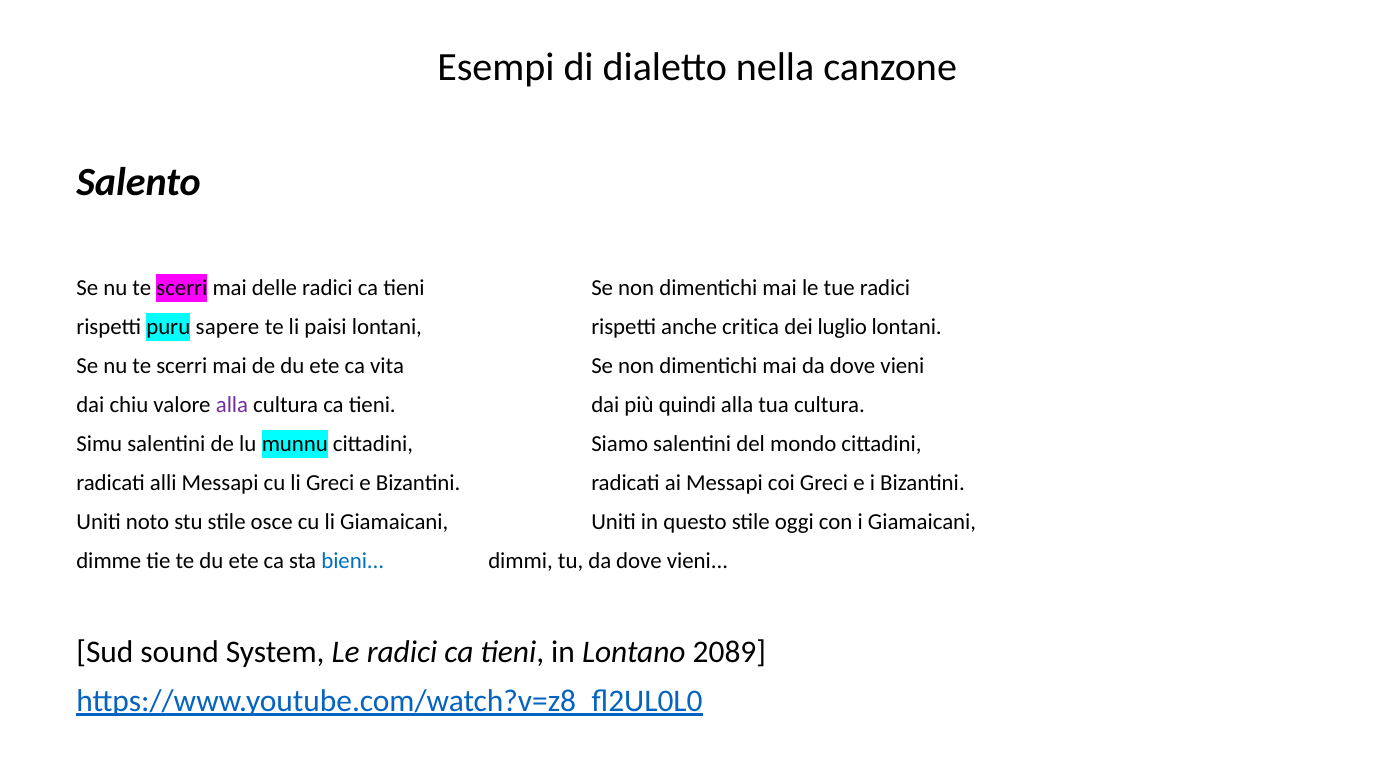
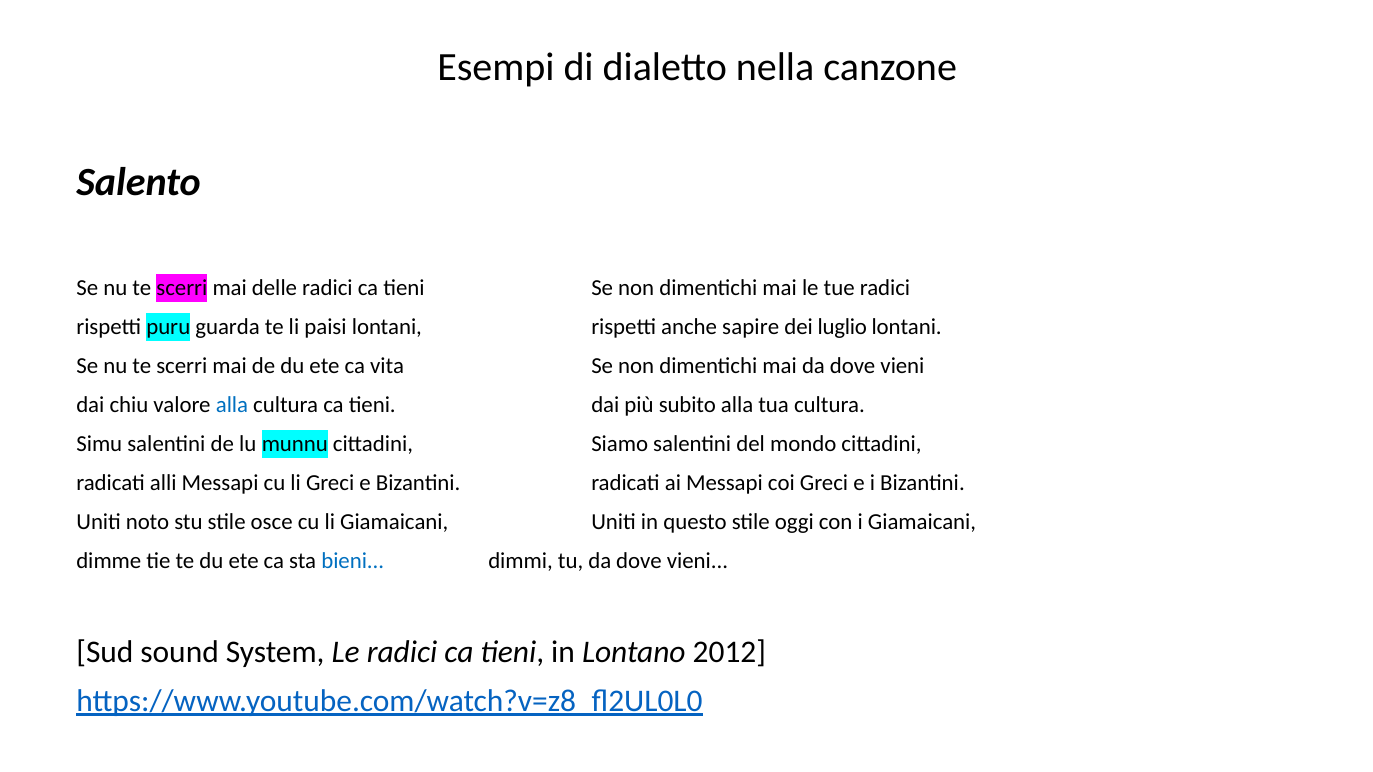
sapere: sapere -> guarda (228, 327)
critica: critica -> sapire (751, 327)
alla colour: purple -> blue (232, 405)
quindi: quindi -> subito (687, 405)
2089: 2089 -> 2012 (729, 653)
